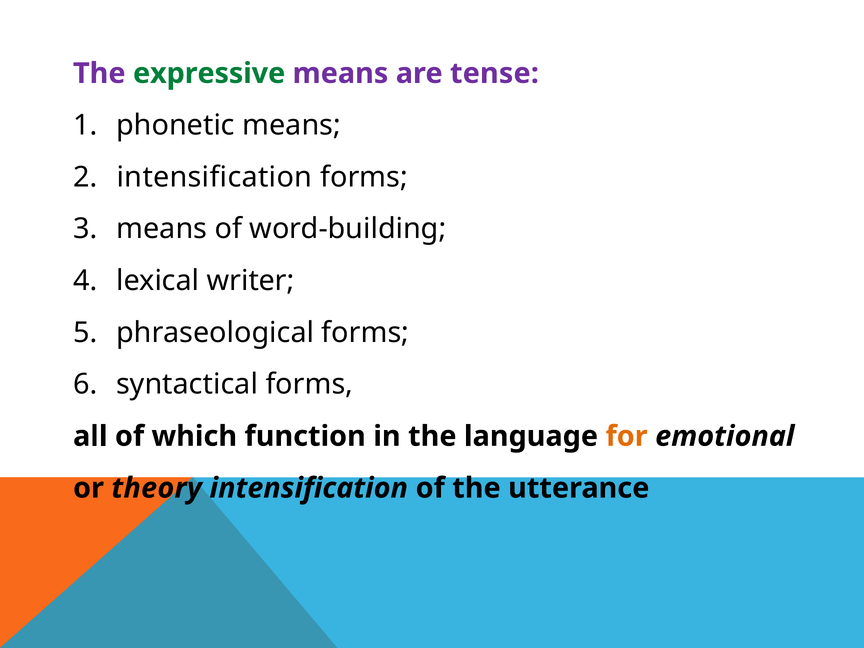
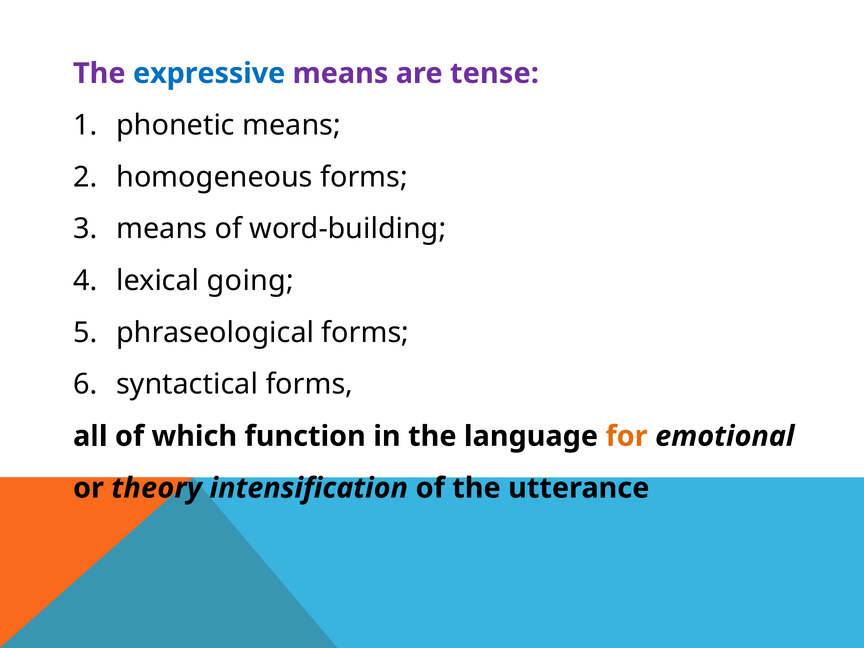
expressive colour: green -> blue (209, 73)
intensification: intensification -> homogeneous (215, 177)
writer: writer -> going (250, 281)
